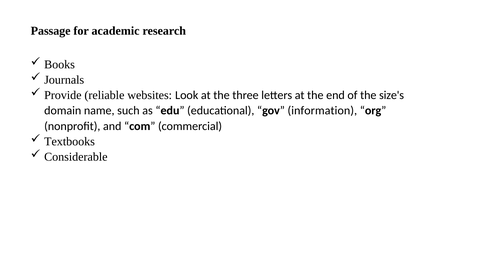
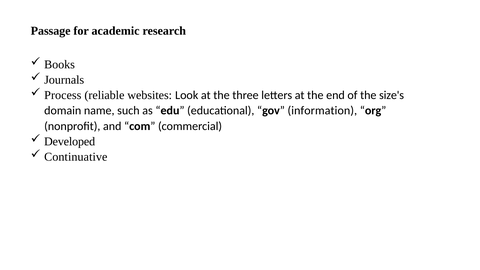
Provide: Provide -> Process (63, 95)
Textbooks: Textbooks -> Developed (70, 141)
Considerable: Considerable -> Continuative (76, 157)
